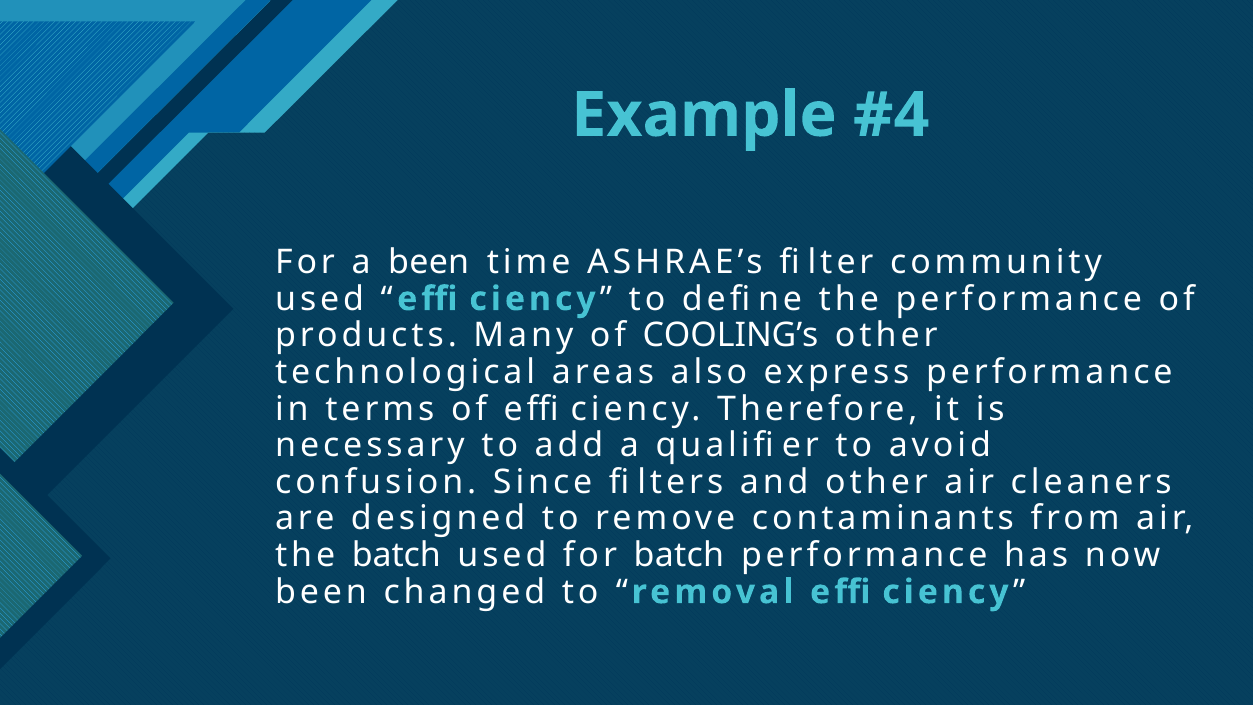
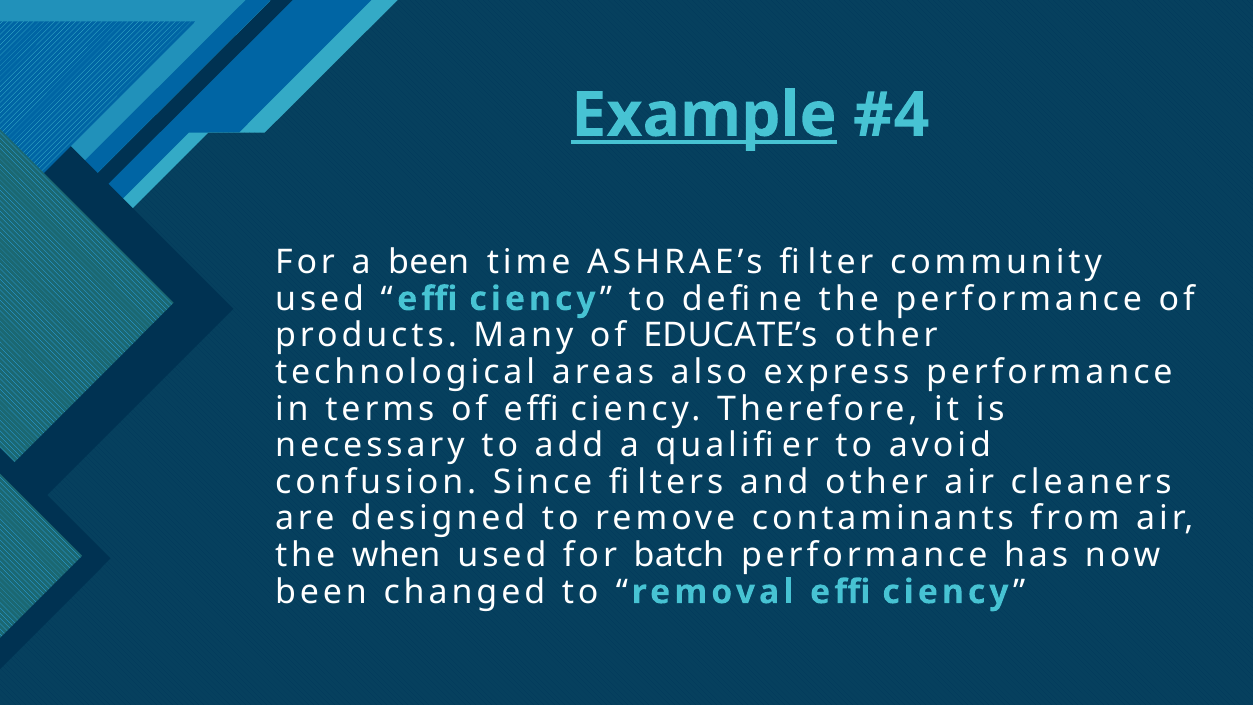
Example underline: none -> present (704, 115)
COOLING’s: COOLING’s -> EDUCATE’s (730, 335)
the batch: batch -> when (396, 555)
